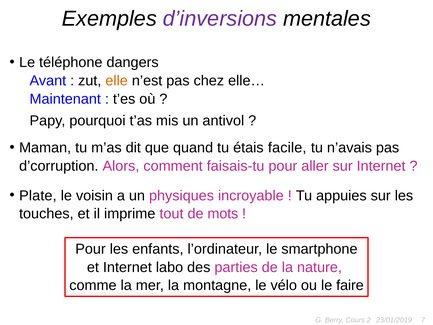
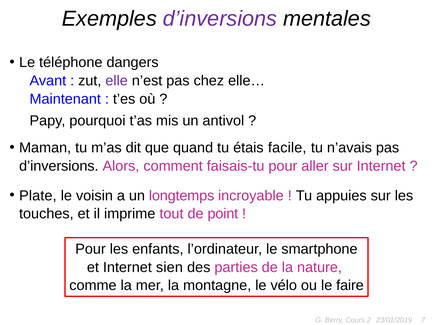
elle colour: orange -> purple (117, 81)
d’corruption: d’corruption -> d’inversions (59, 166)
physiques: physiques -> longtemps (182, 195)
mots: mots -> point (223, 214)
labo: labo -> sien (169, 267)
